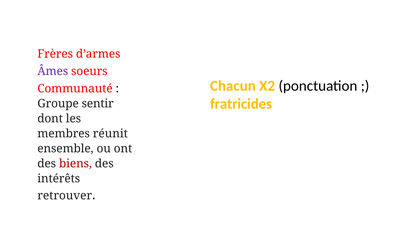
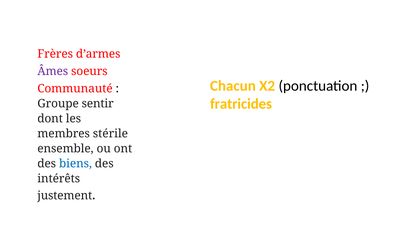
réunit: réunit -> stérile (110, 134)
biens colour: red -> blue (75, 164)
retrouver: retrouver -> justement (65, 196)
